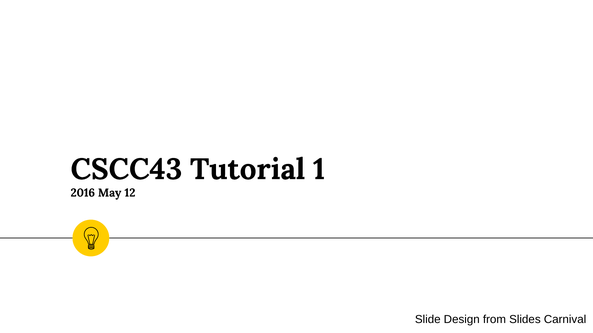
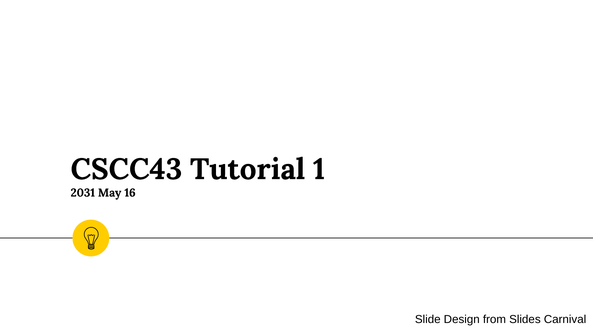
2016: 2016 -> 2031 (83, 193)
12: 12 -> 16 (130, 193)
